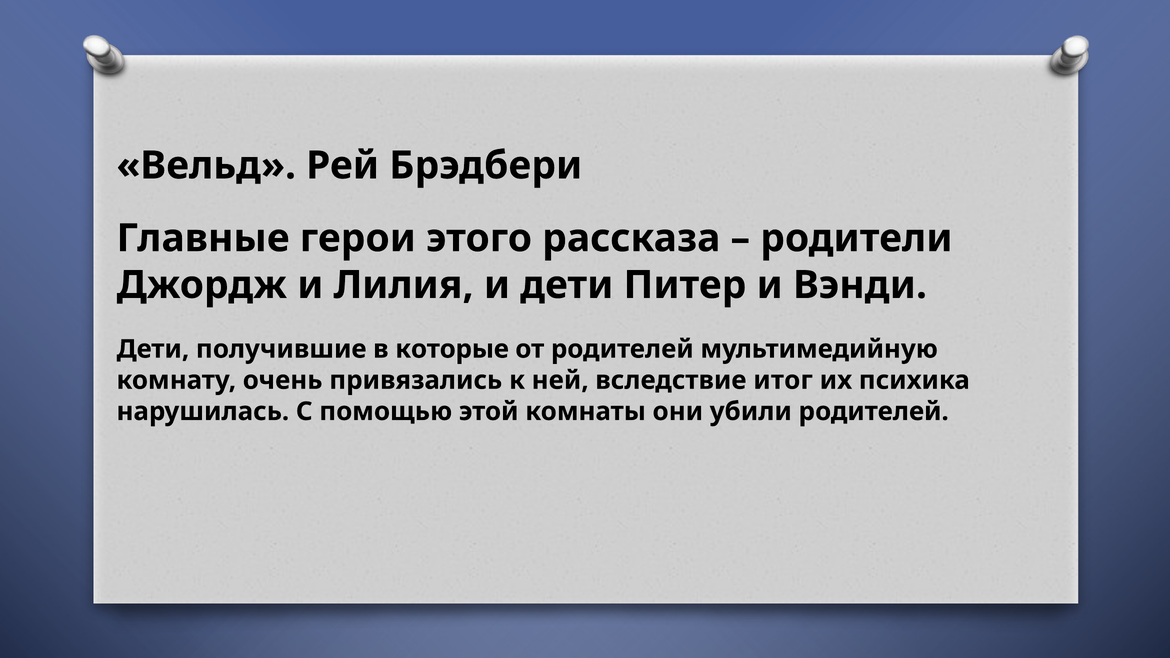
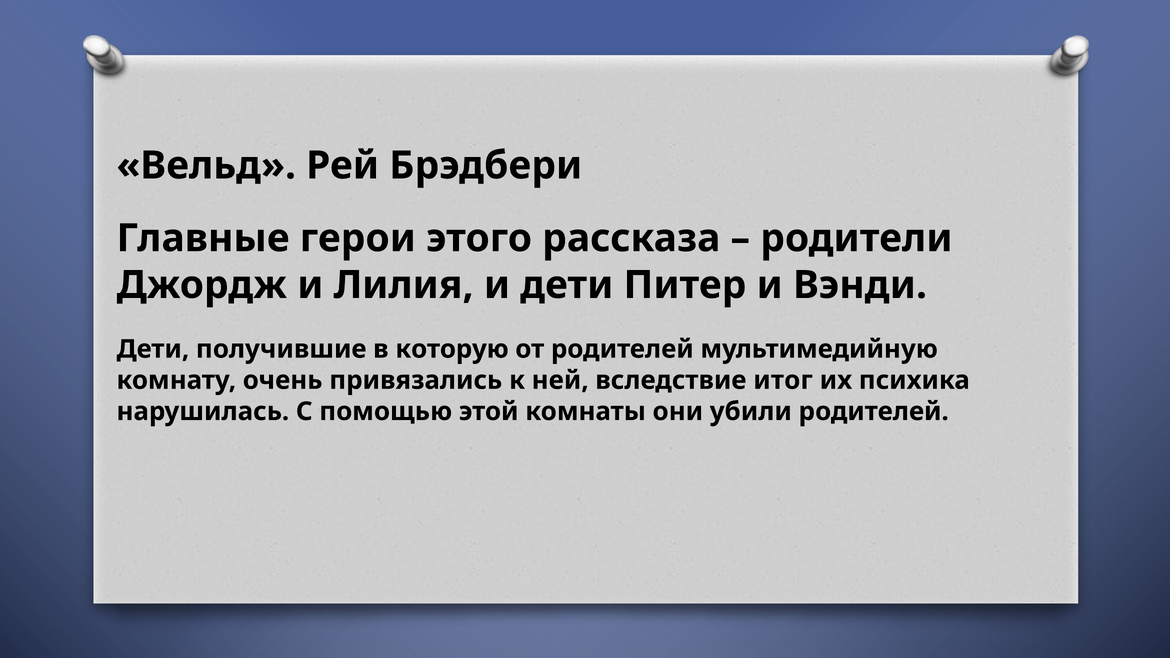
которые: которые -> которую (452, 349)
